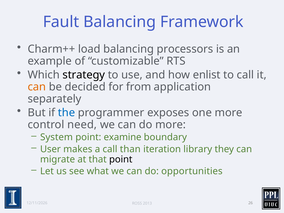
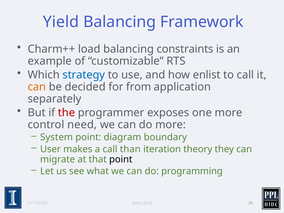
Fault: Fault -> Yield (61, 22)
processors: processors -> constraints (185, 49)
strategy colour: black -> blue (84, 75)
the colour: blue -> red (67, 113)
examine: examine -> diagram (122, 137)
library: library -> theory (198, 149)
opportunities: opportunities -> programming (192, 171)
